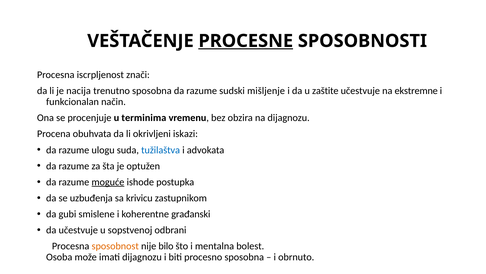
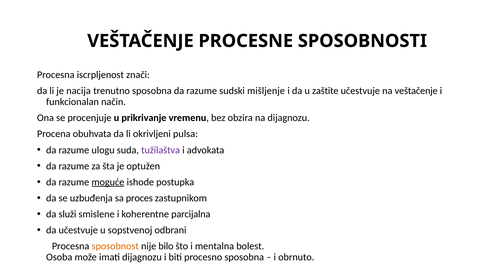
PROCESNE underline: present -> none (246, 41)
na ekstremne: ekstremne -> veštačenje (416, 91)
terminima: terminima -> prikrivanje (144, 118)
iskazi: iskazi -> pulsa (185, 134)
tužilaštva colour: blue -> purple (161, 150)
krivicu: krivicu -> proces (139, 198)
gubi: gubi -> služi (67, 214)
građanski: građanski -> parcijalna (191, 214)
